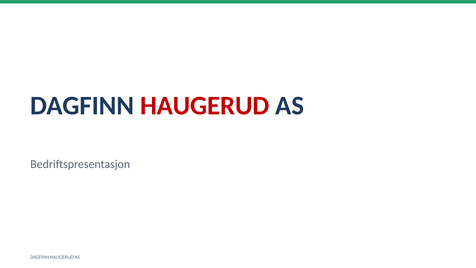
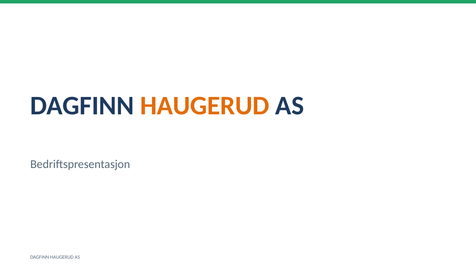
HAUGERUD colour: red -> orange (205, 106)
